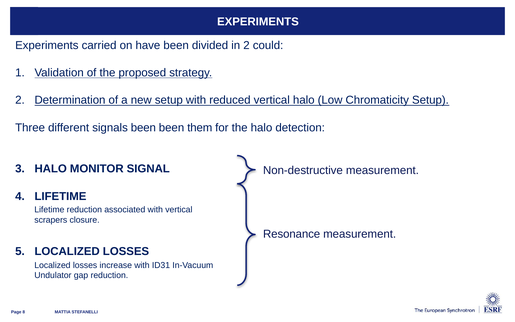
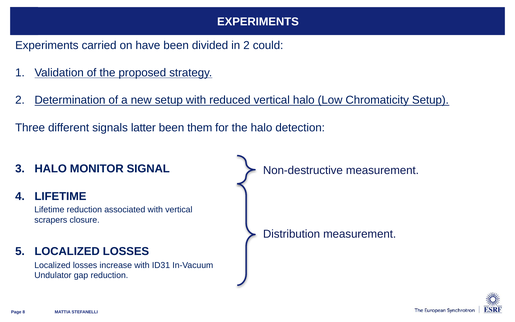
signals been: been -> latter (143, 128)
Resonance: Resonance -> Distribution (292, 234)
